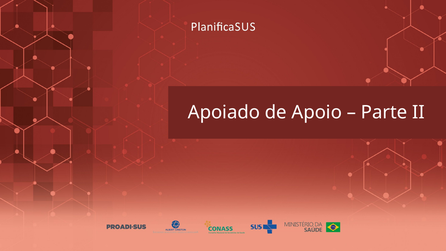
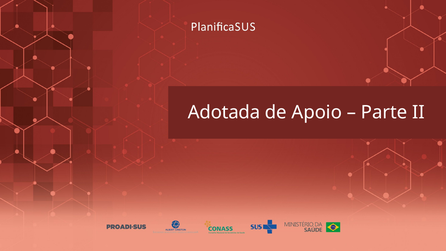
Apoiado: Apoiado -> Adotada (224, 112)
